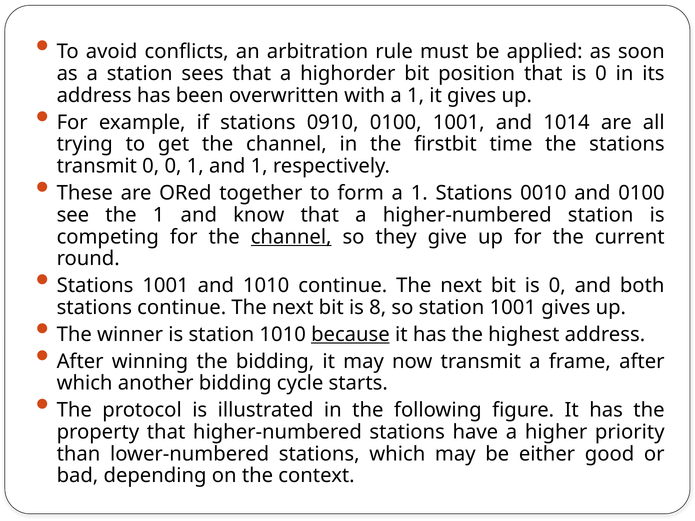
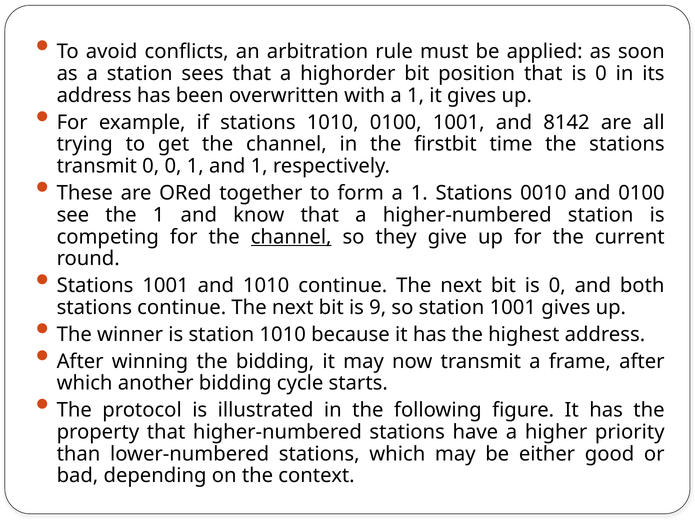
stations 0910: 0910 -> 1010 (333, 122)
1014: 1014 -> 8142 (567, 122)
8: 8 -> 9 (378, 308)
because underline: present -> none (350, 335)
